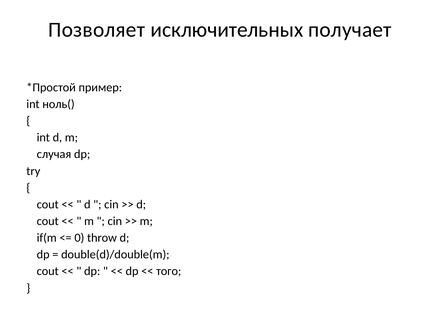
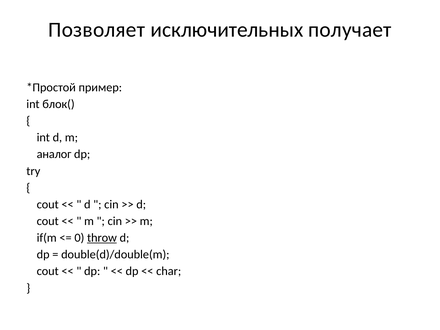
ноль(: ноль( -> блок( (59, 104)
случая: случая -> аналог (54, 154)
throw underline: none -> present (102, 238)
того: того -> char (169, 271)
